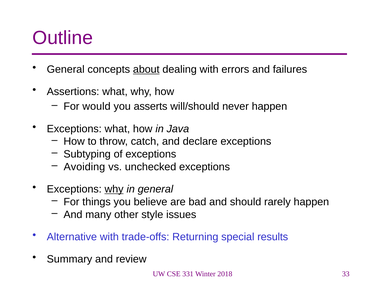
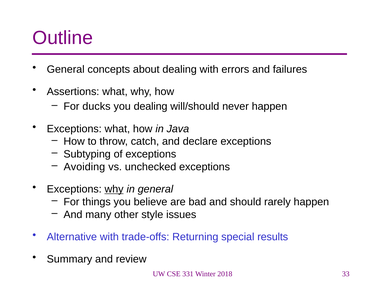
about underline: present -> none (146, 70)
would: would -> ducks (96, 107)
you asserts: asserts -> dealing (151, 107)
